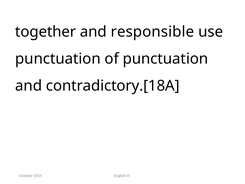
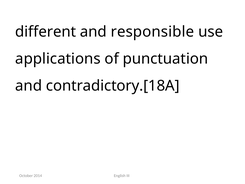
together: together -> different (46, 32)
punctuation: punctuation -> applications (58, 59)
